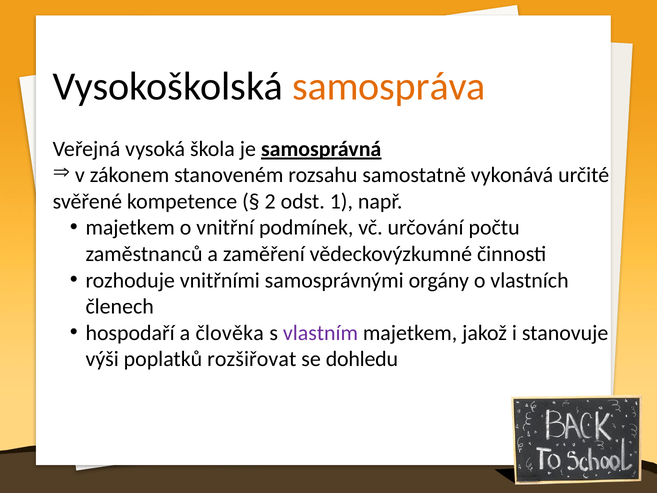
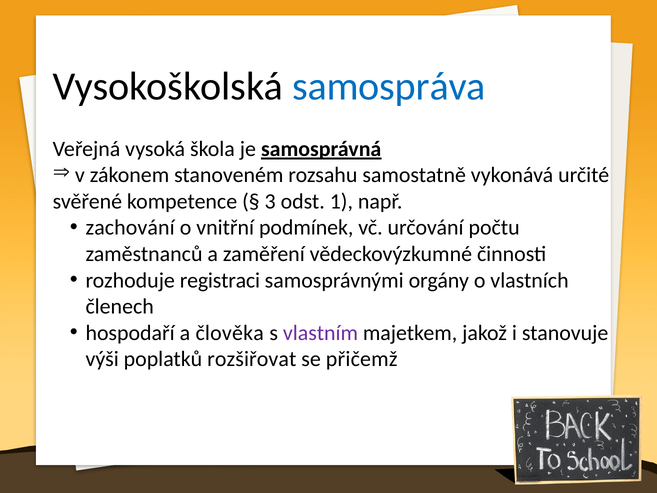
samospráva colour: orange -> blue (389, 87)
2: 2 -> 3 (270, 201)
majetkem: majetkem -> zachování (130, 228)
vnitřními: vnitřními -> registraci (220, 280)
dohledu: dohledu -> přičemž (362, 359)
